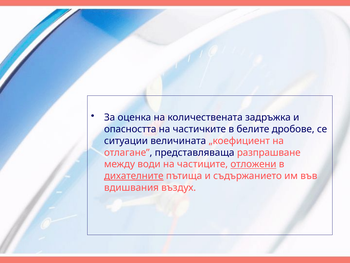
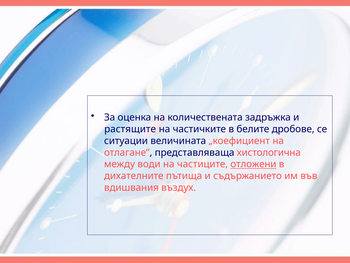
опасността: опасността -> растящите (130, 129)
разпрашване: разпрашване -> хистологична (269, 152)
дихателните underline: present -> none (134, 176)
